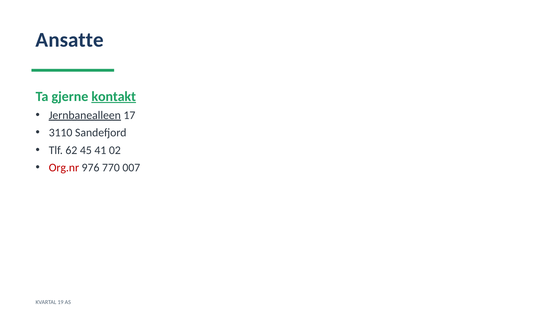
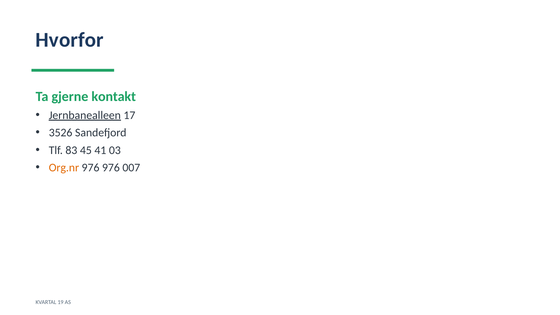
Ansatte: Ansatte -> Hvorfor (70, 40)
kontakt underline: present -> none (114, 96)
3110: 3110 -> 3526 (61, 133)
62: 62 -> 83 (71, 150)
02: 02 -> 03 (115, 150)
Org.nr colour: red -> orange (64, 168)
976 770: 770 -> 976 (111, 168)
